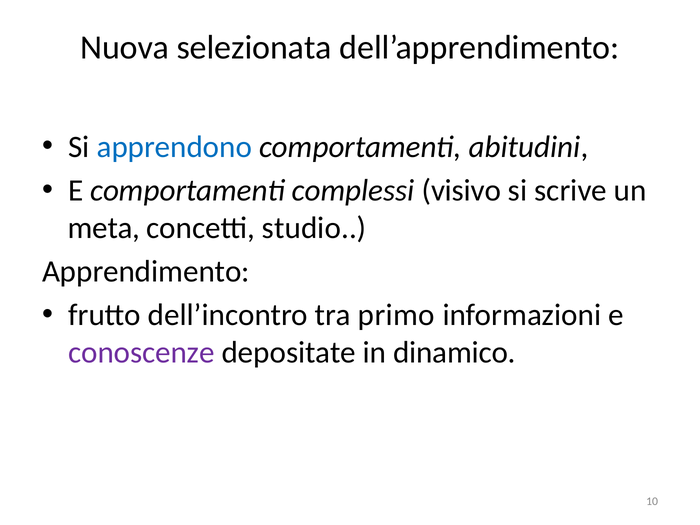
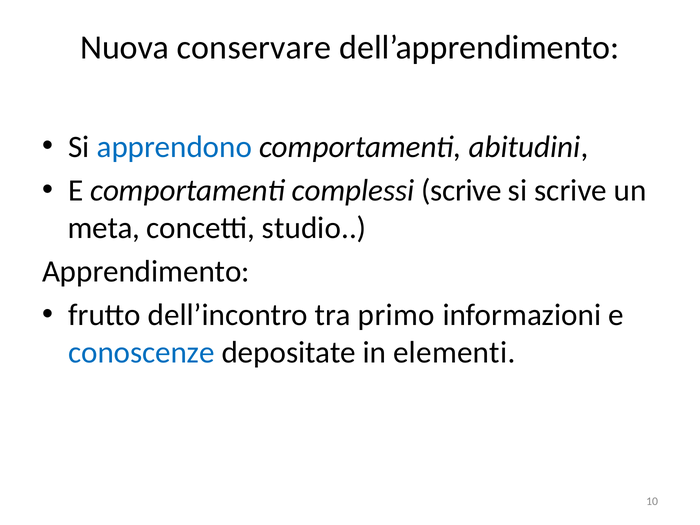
selezionata: selezionata -> conservare (254, 47)
complessi visivo: visivo -> scrive (462, 190)
conoscenze colour: purple -> blue (141, 352)
dinamico: dinamico -> elementi (454, 352)
